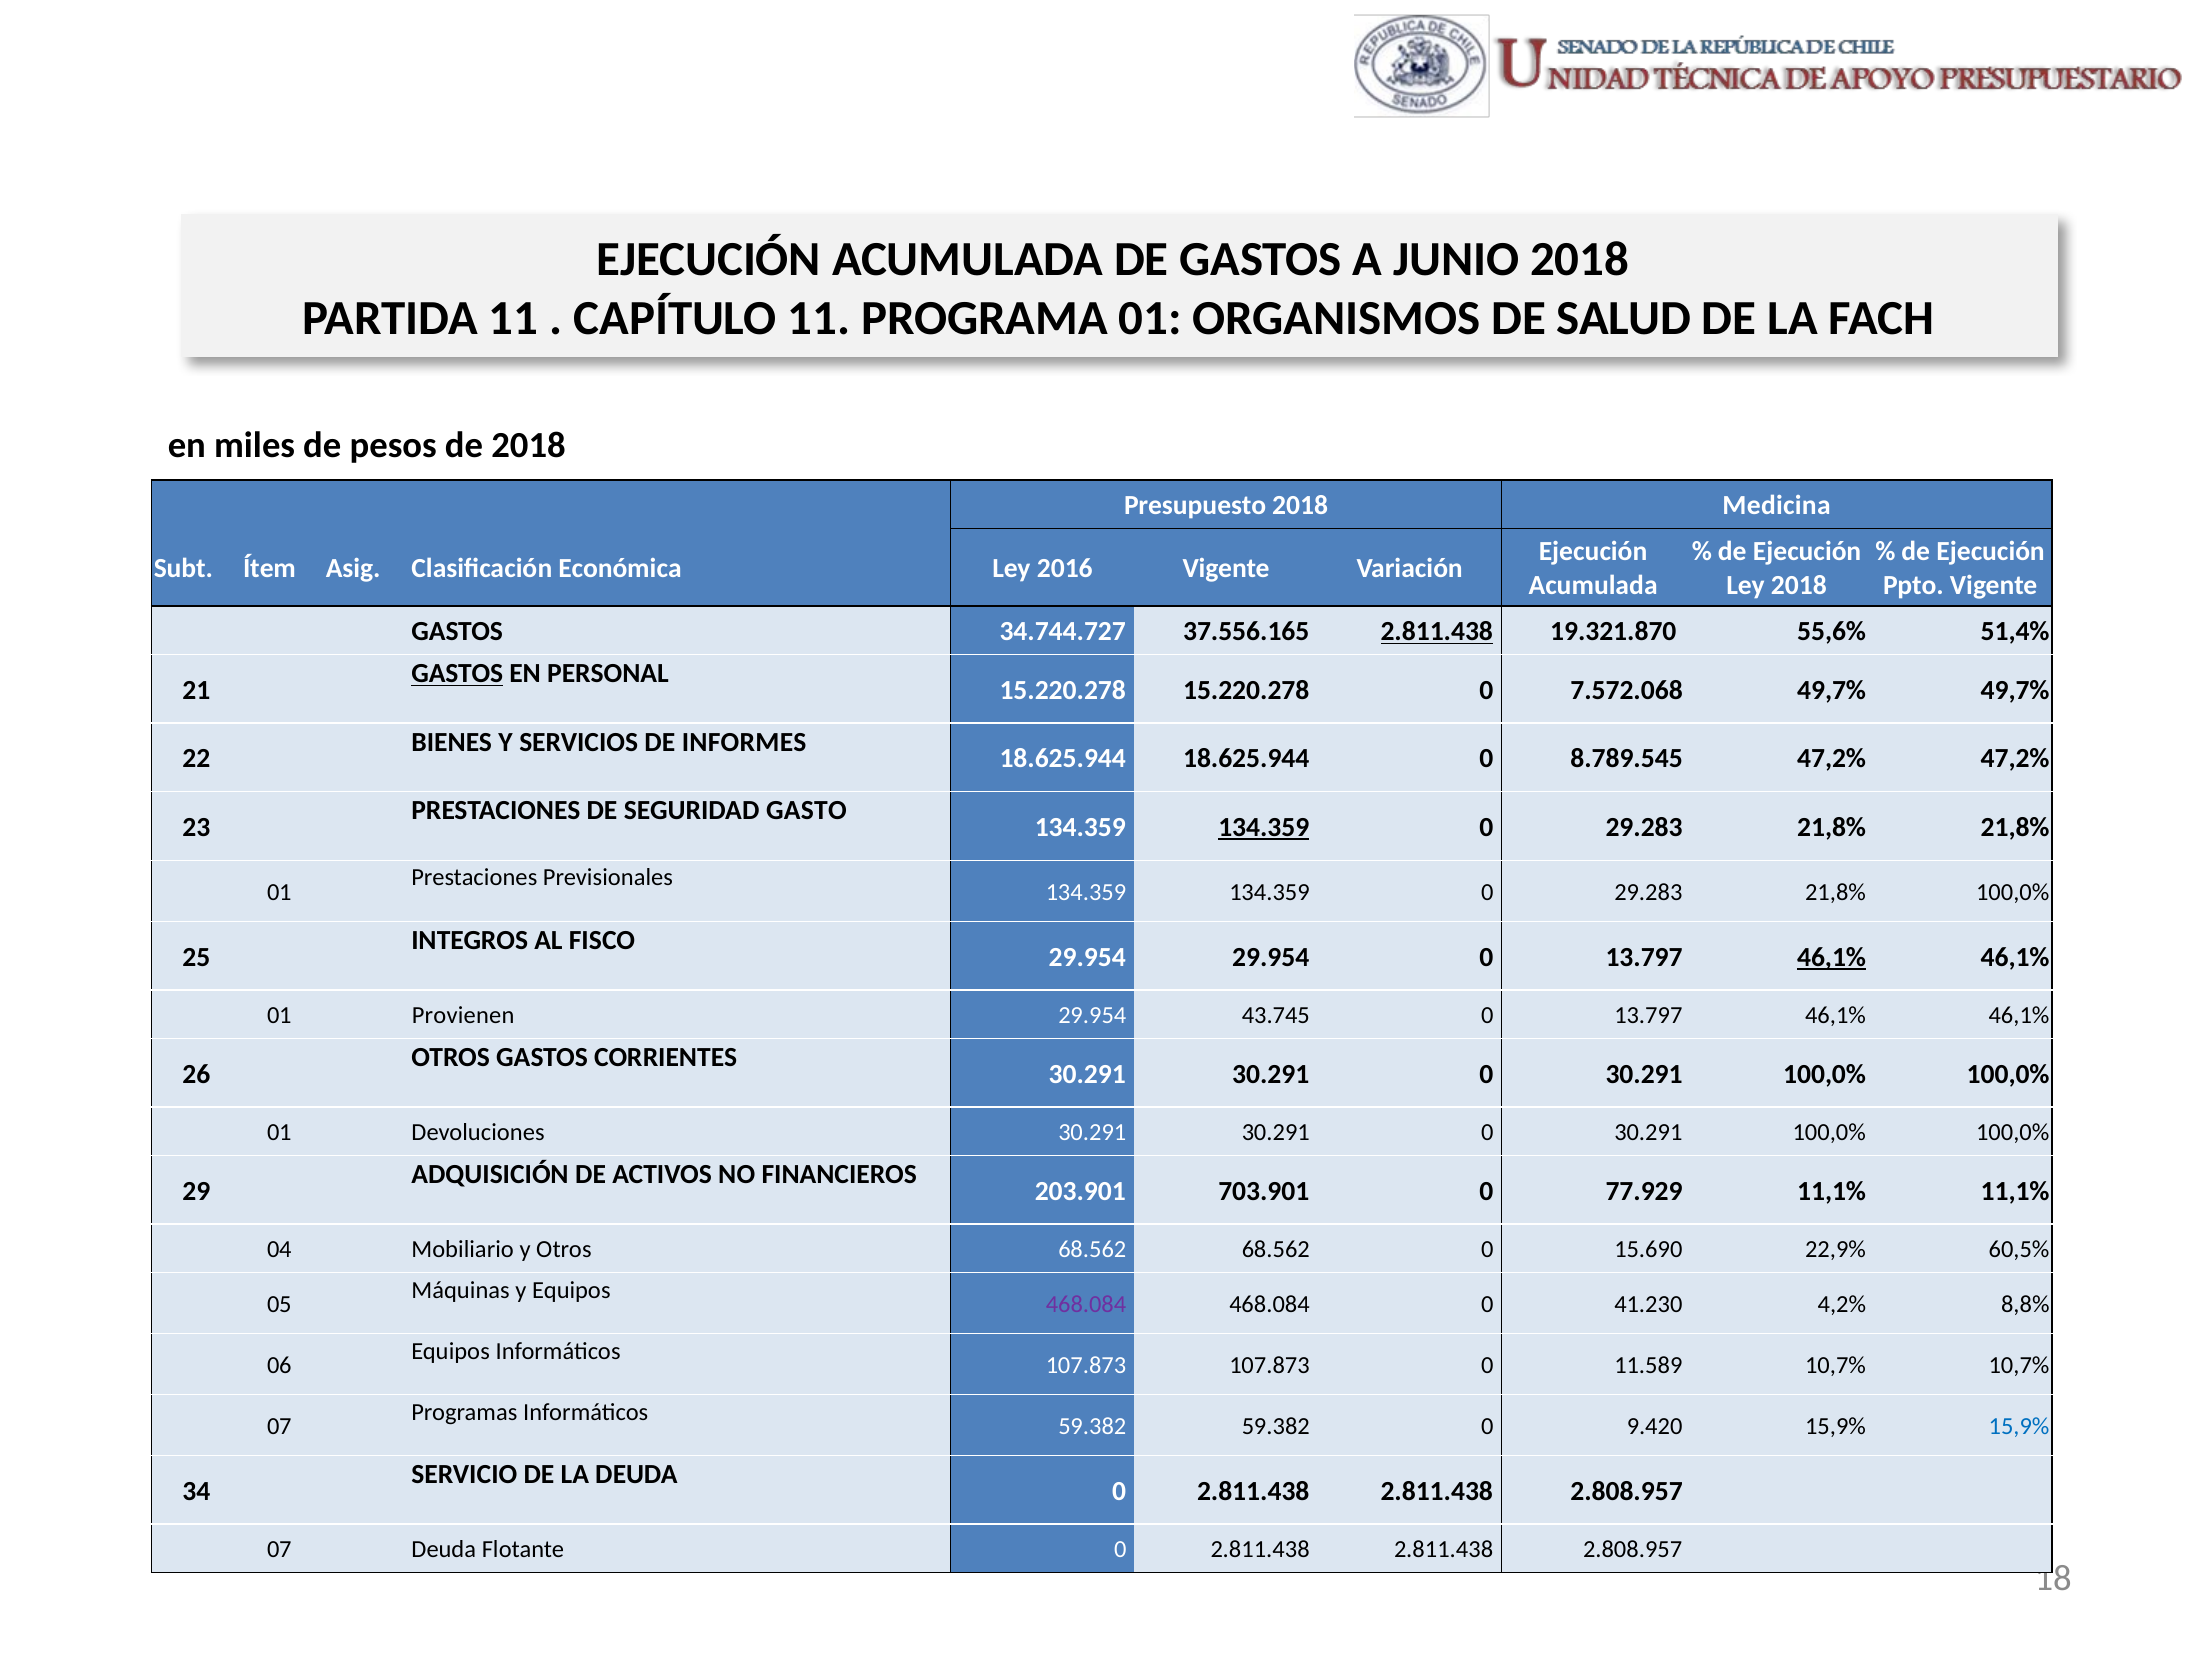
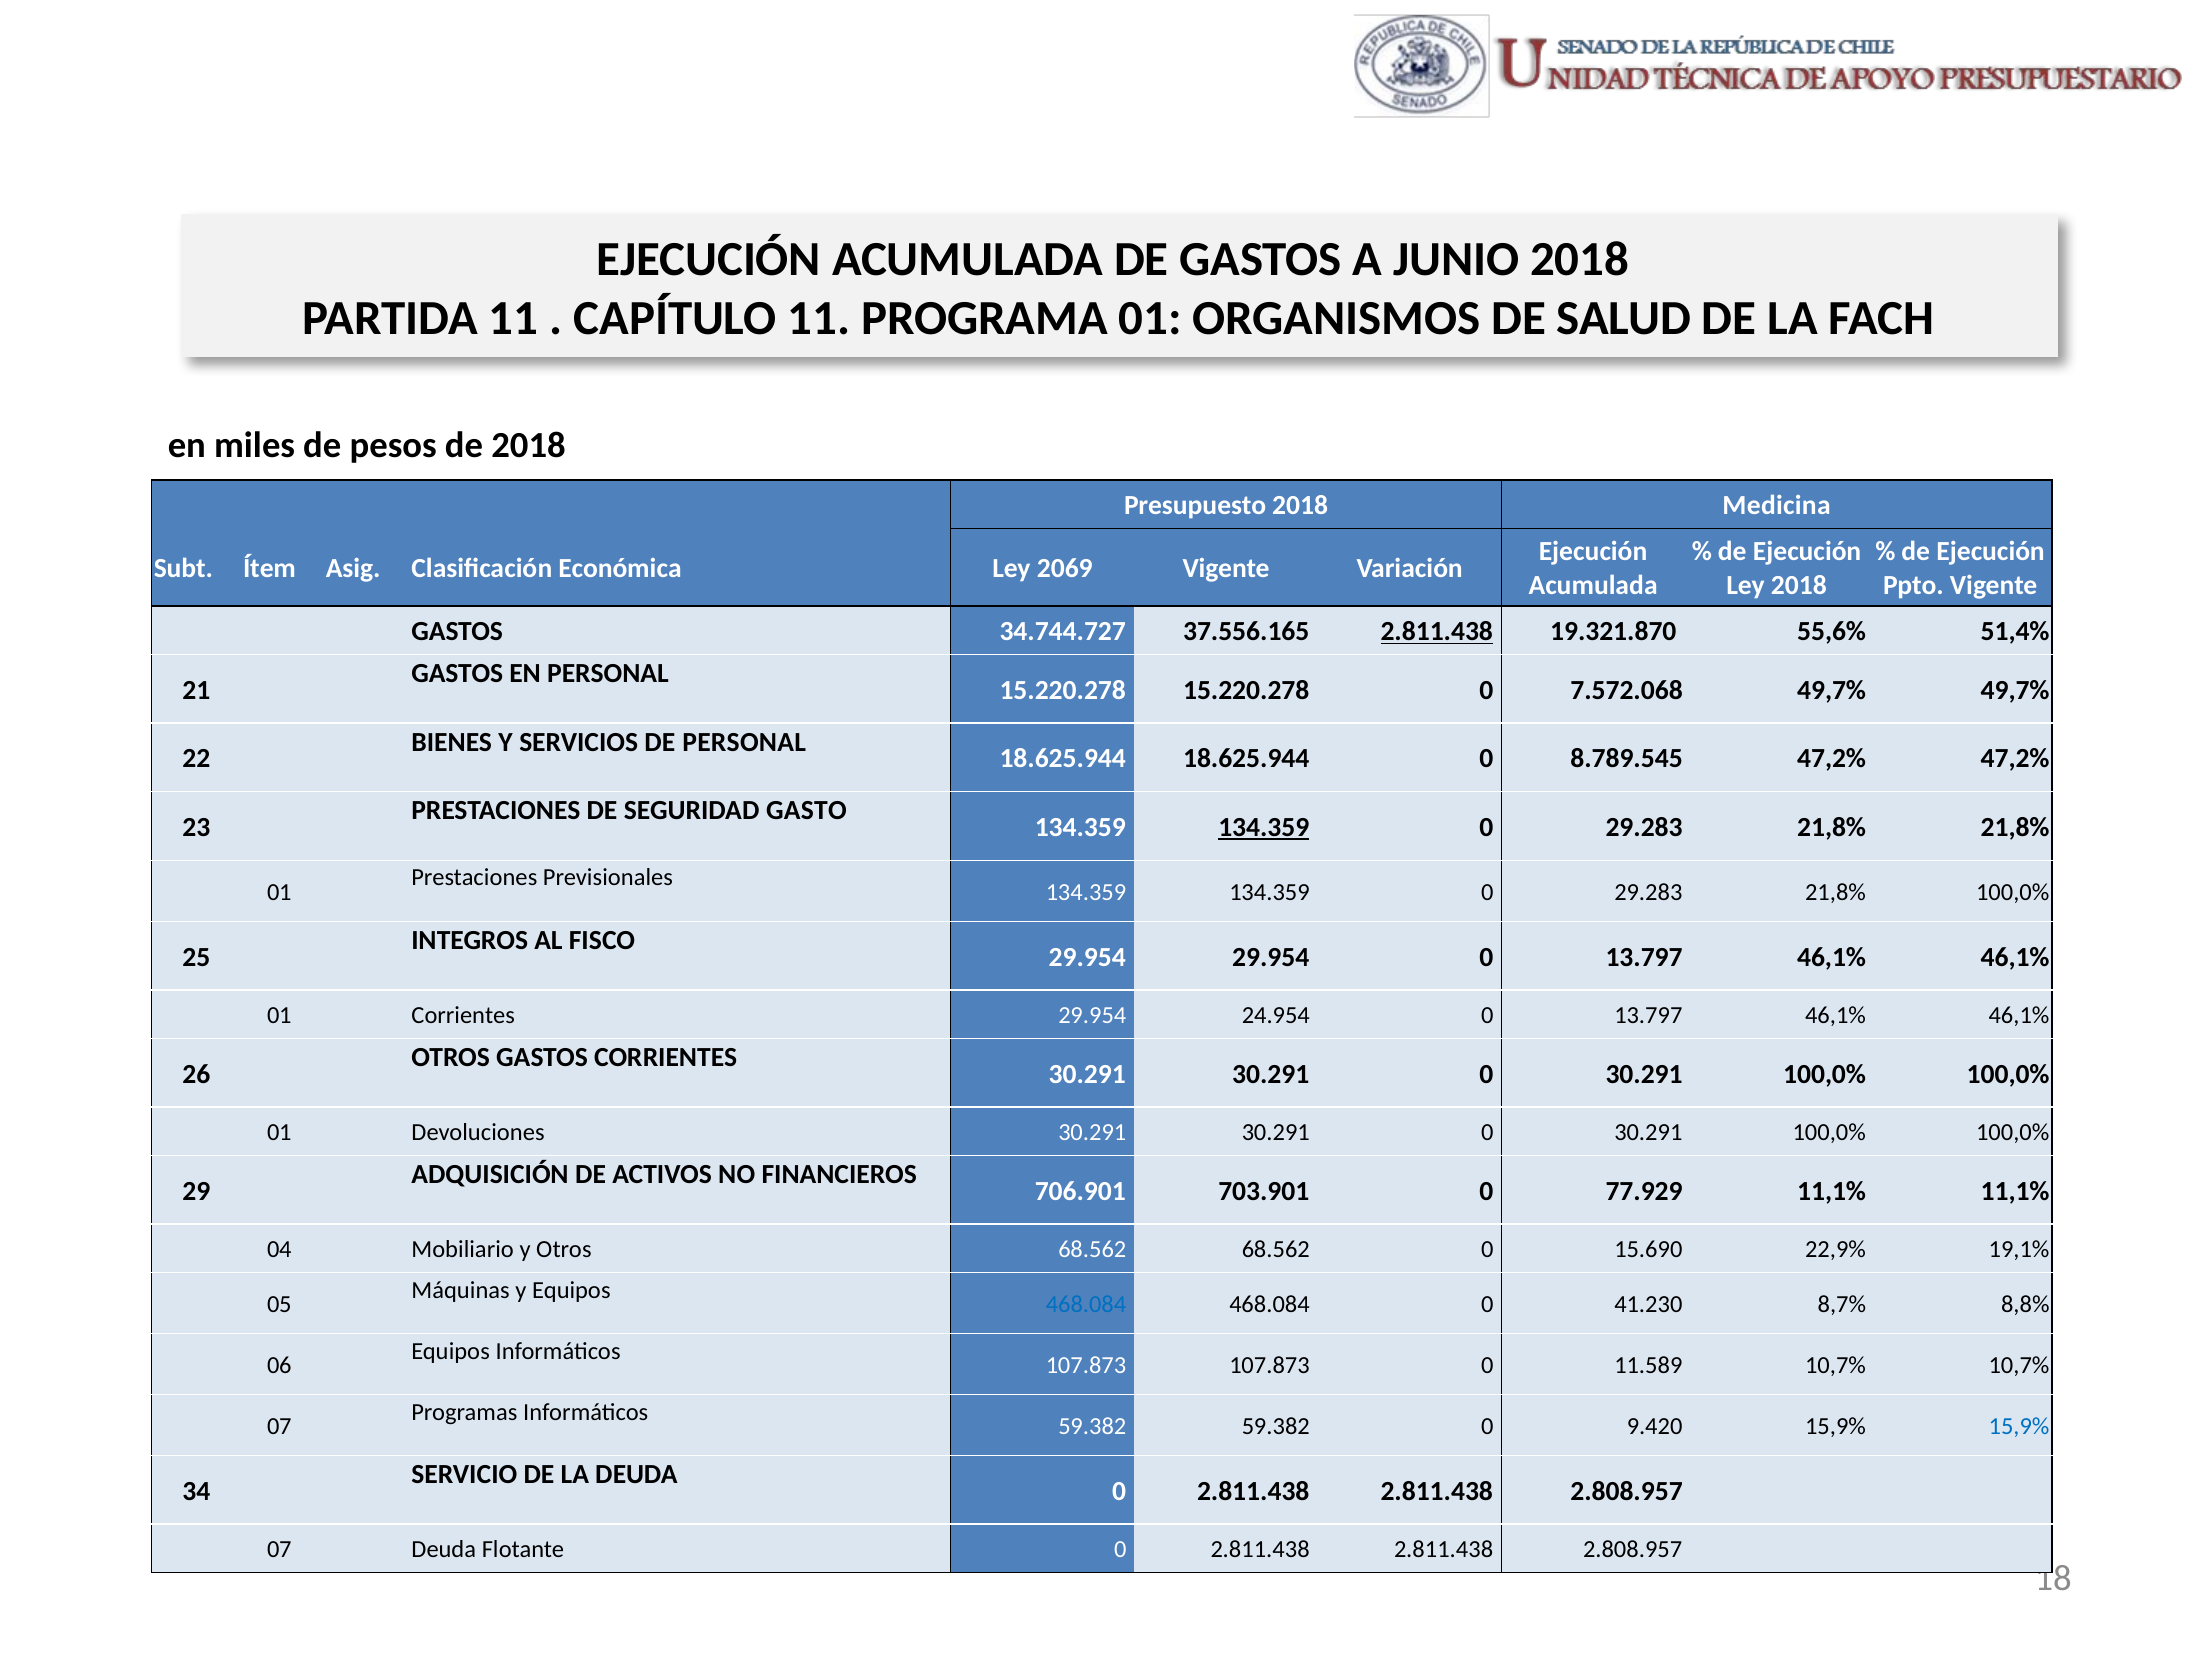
2016: 2016 -> 2069 (1065, 569)
GASTOS underline: present -> none (457, 674)
DE INFORMES: INFORMES -> PERSONAL (744, 742)
46,1% underline: present -> none (1832, 957)
01 Provienen: Provienen -> Corrientes (463, 1016)
43.745: 43.745 -> 24.954 (1276, 1016)
203.901: 203.901 -> 706.901 (1080, 1191)
60,5%: 60,5% -> 19,1% (2019, 1250)
468.084 colour: purple -> blue (1086, 1304)
4,2%: 4,2% -> 8,7% (1842, 1304)
